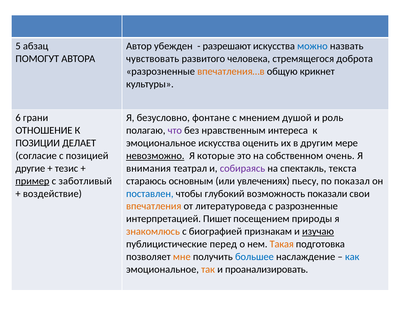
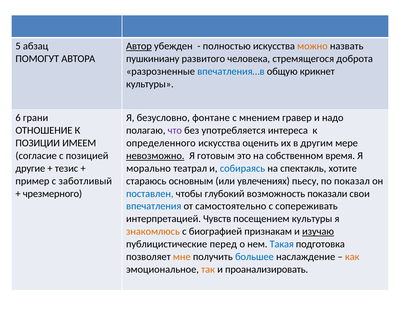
Автор underline: none -> present (139, 46)
разрешают: разрешают -> полностью (227, 46)
можно colour: blue -> orange (312, 46)
чувствовать: чувствовать -> пушкиниану (153, 59)
впечатления…в colour: orange -> blue (231, 71)
душой: душой -> гравер (297, 118)
роль: роль -> надо (333, 118)
нравственным: нравственным -> употребляется (234, 130)
ДЕЛАЕТ: ДЕЛАЕТ -> ИМЕЕМ (79, 143)
эмоциональное: эмоциональное -> определенного (161, 143)
которые: которые -> готовым (216, 156)
очень: очень -> время (340, 156)
внимания: внимания -> морально (149, 168)
собираясь colour: purple -> blue (242, 168)
текста: текста -> хотите (343, 168)
пример underline: present -> none (32, 181)
воздействие: воздействие -> чрезмерного (52, 193)
впечатления colour: orange -> blue (154, 206)
литературоведа: литературоведа -> самостоятельно (231, 206)
с разрозненные: разрозненные -> сопереживать (307, 206)
Пишет: Пишет -> Чувств (217, 219)
посещением природы: природы -> культуры (312, 219)
Такая colour: orange -> blue (282, 244)
как colour: blue -> orange (352, 256)
